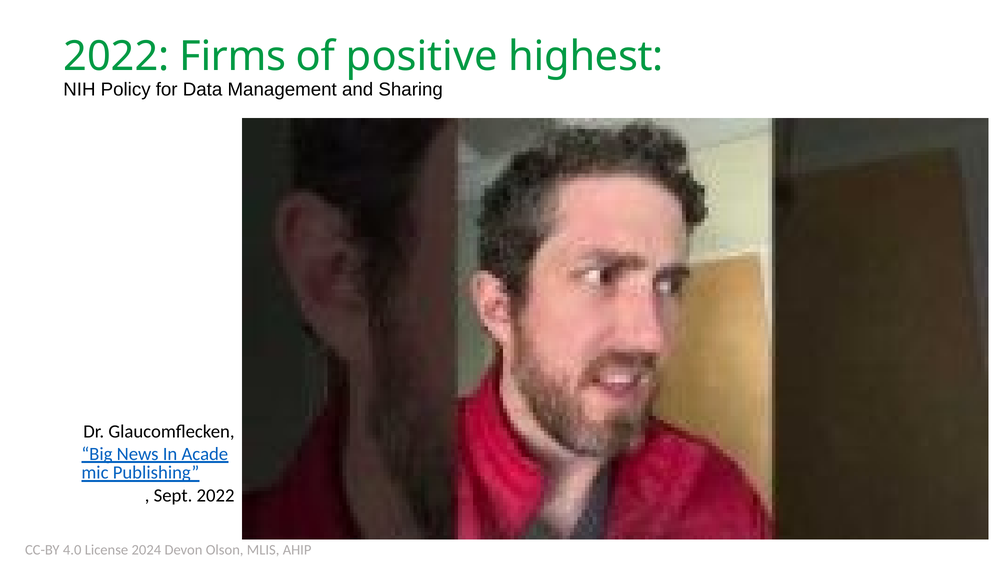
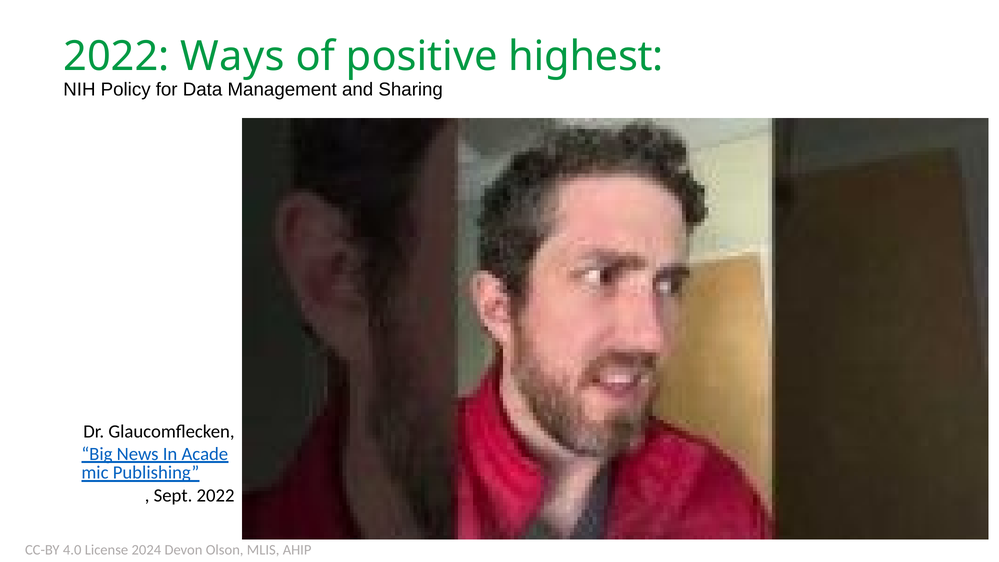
Firms: Firms -> Ways (232, 57)
